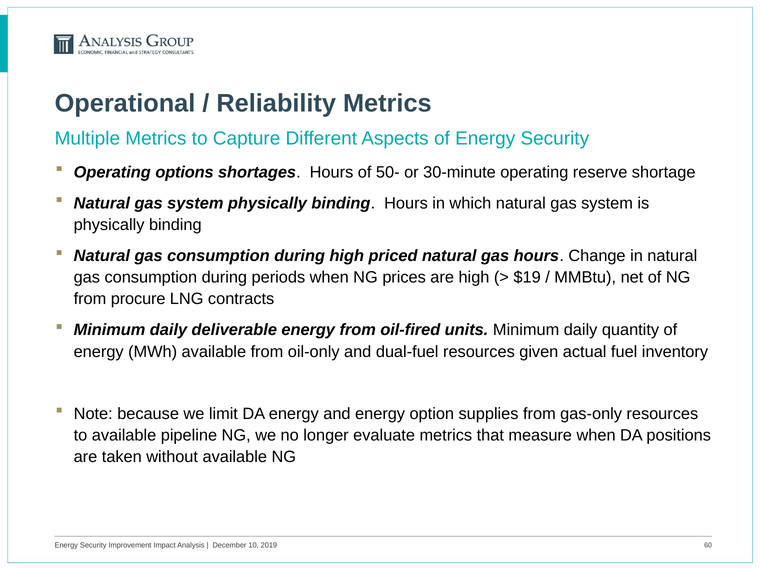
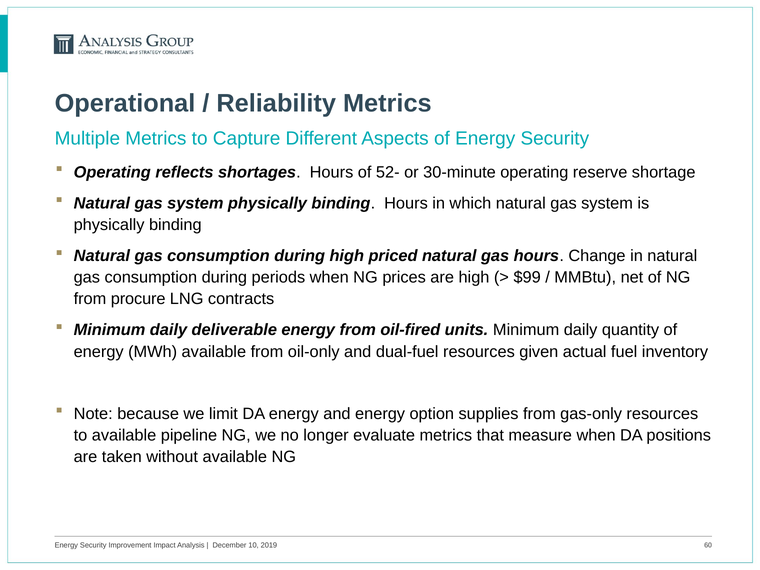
options: options -> reflects (184, 172)
50-: 50- -> 52- (388, 172)
$19: $19 -> $99 (527, 277)
